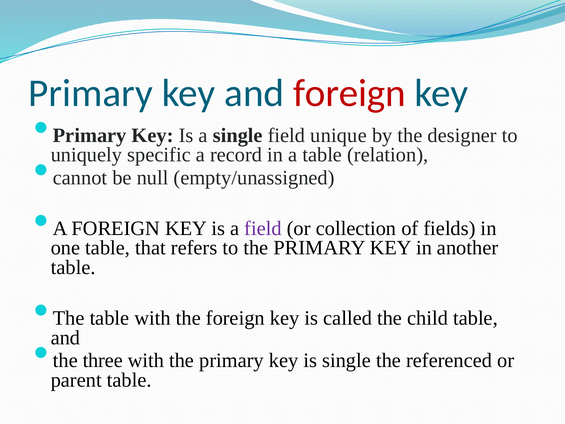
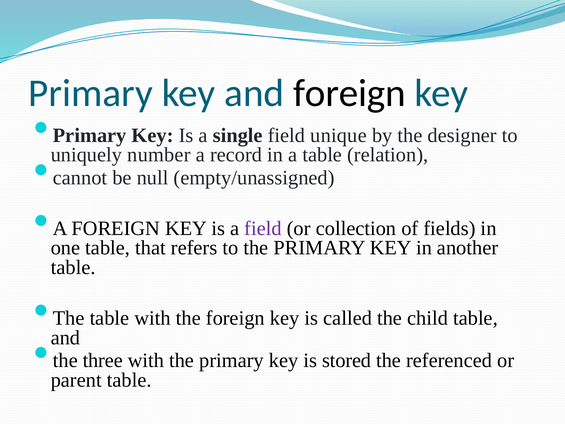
foreign colour: red -> black (349, 93)
specific: specific -> number (159, 155)
is single: single -> stored (347, 360)
